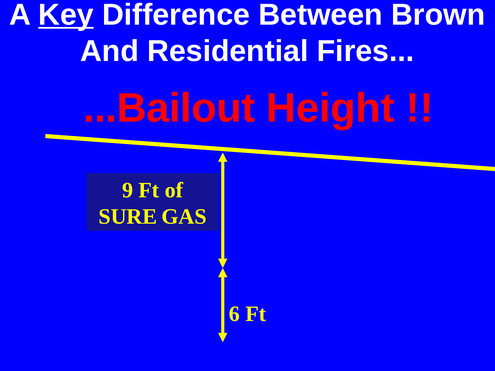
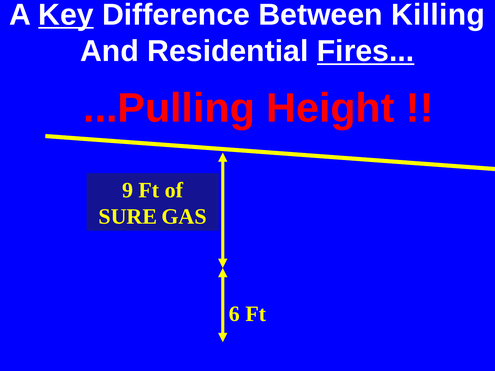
Brown: Brown -> Killing (438, 15)
Fires underline: none -> present (366, 51)
...Bailout: ...Bailout -> ...Pulling (169, 108)
